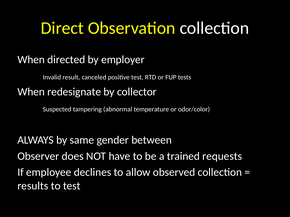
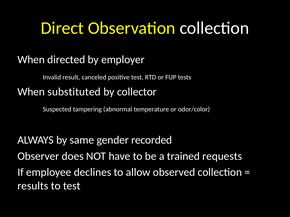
redesignate: redesignate -> substituted (74, 92)
between: between -> recorded (152, 140)
